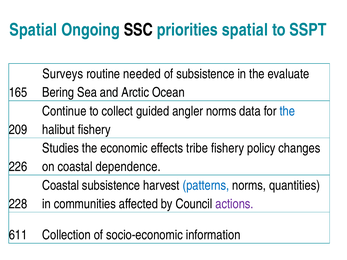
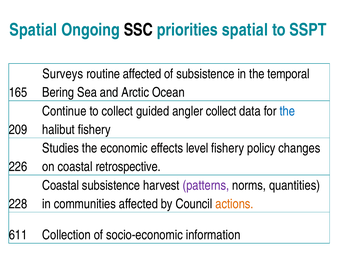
routine needed: needed -> affected (142, 74)
evaluate: evaluate -> temporal (288, 74)
angler norms: norms -> collect (221, 111)
tribe: tribe -> level (197, 148)
dependence: dependence -> retrospective (128, 167)
patterns colour: blue -> purple (206, 186)
actions colour: purple -> orange (234, 204)
